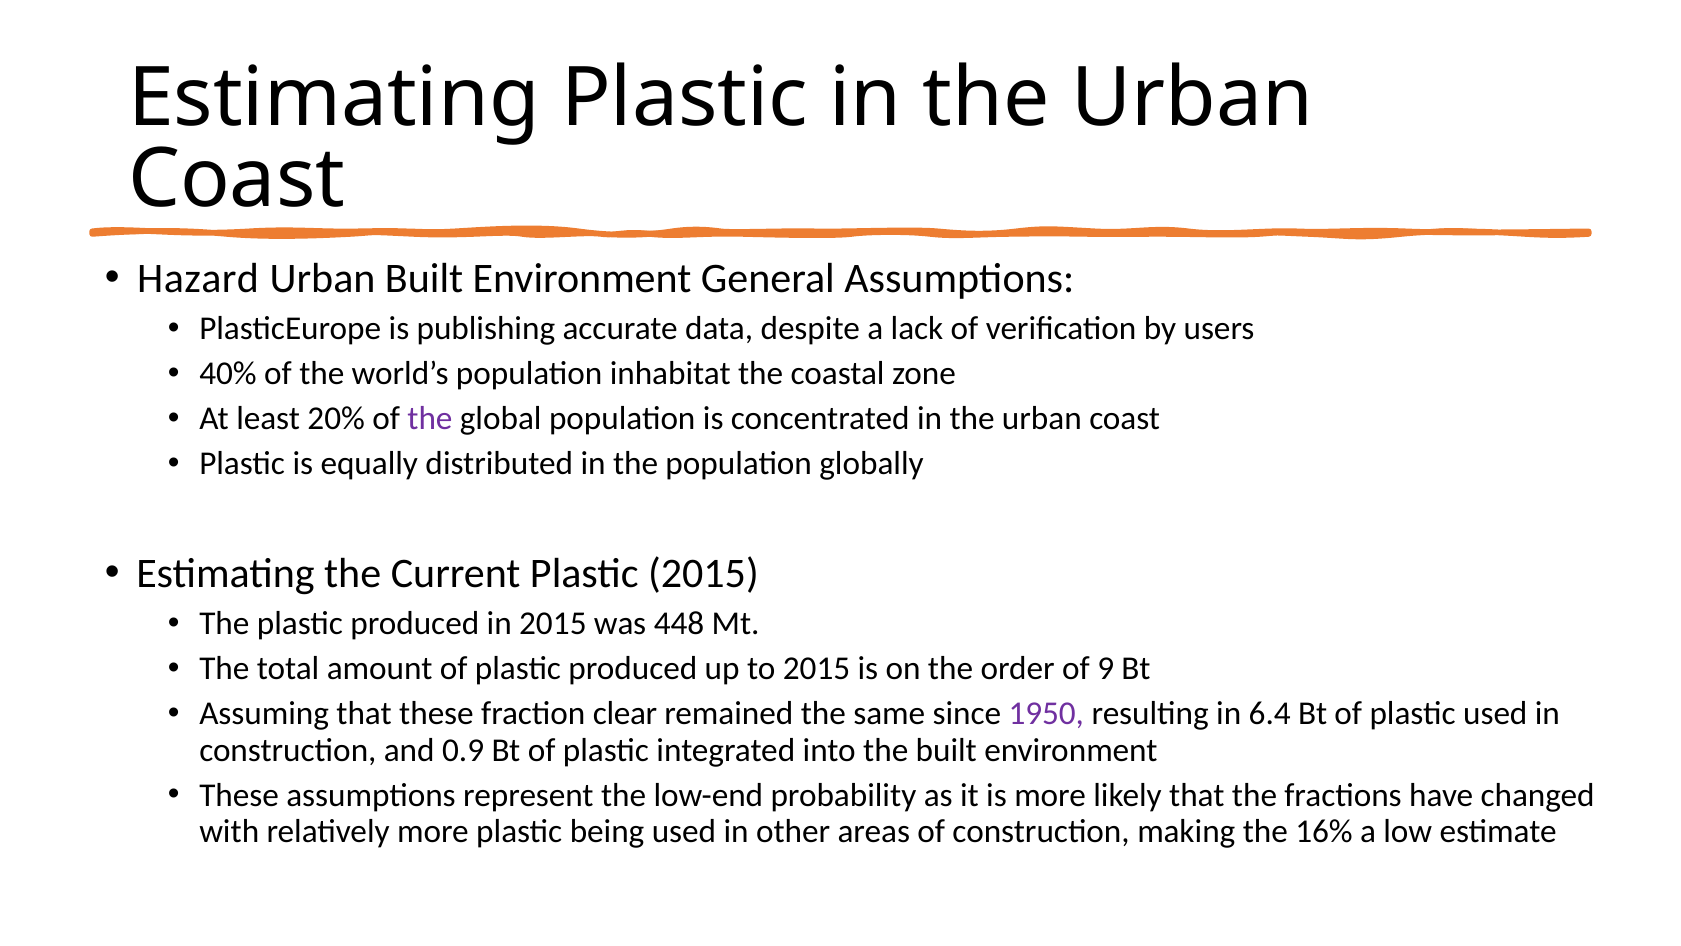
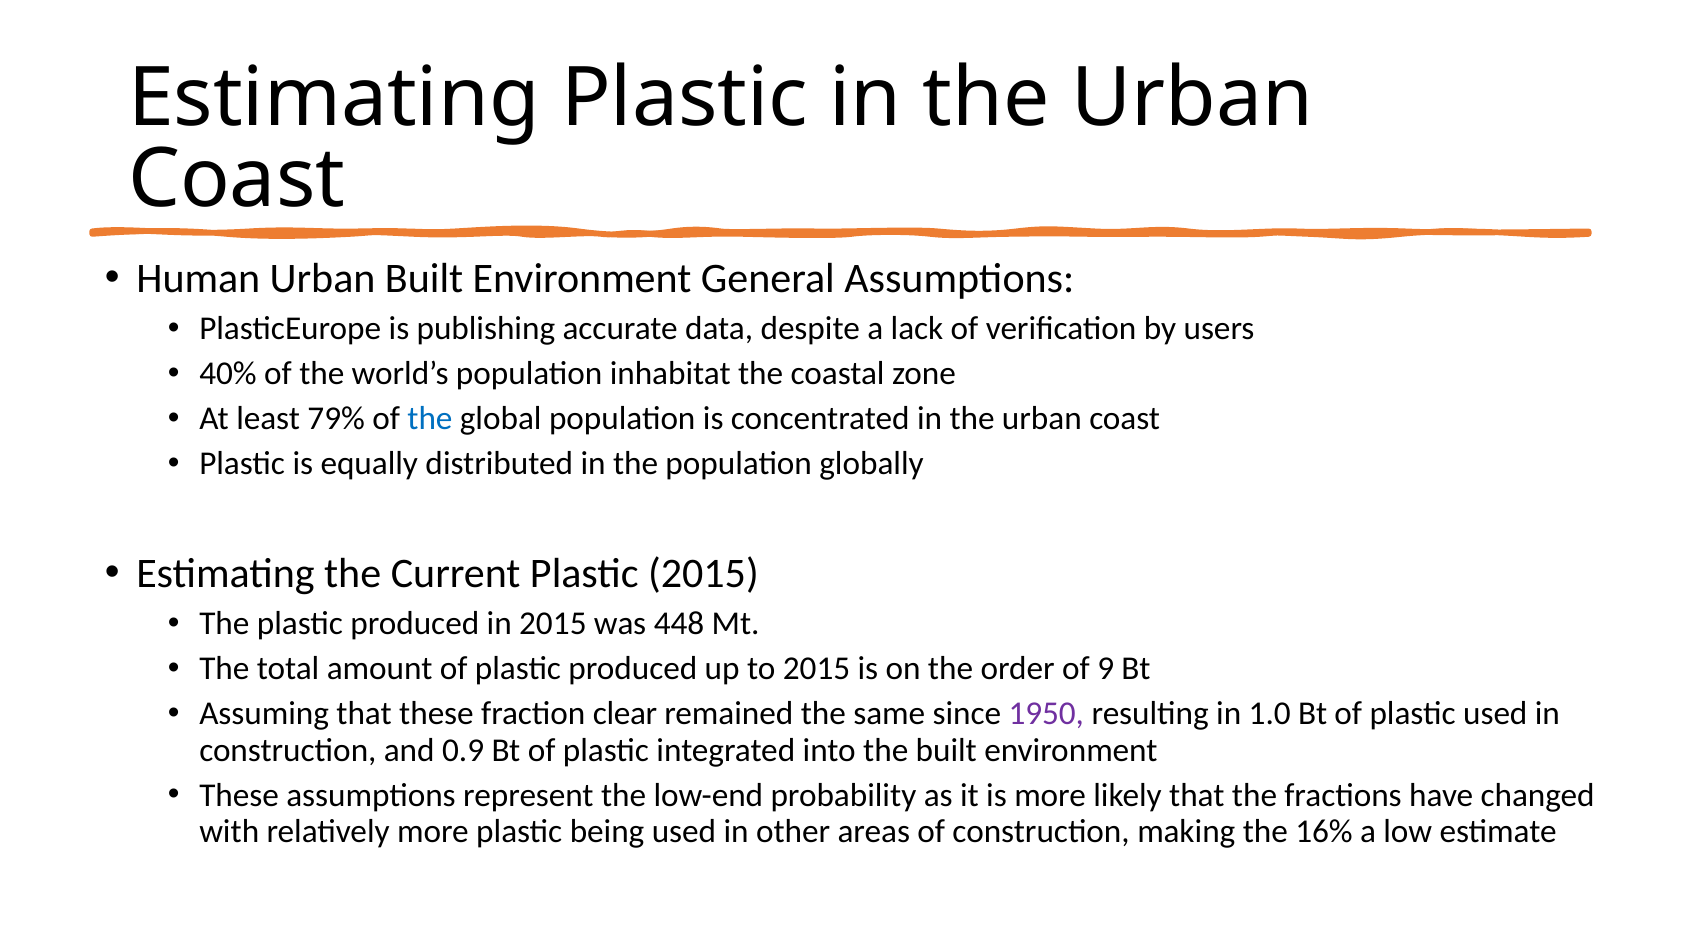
Hazard: Hazard -> Human (198, 279)
20%: 20% -> 79% (336, 419)
the colour: purple -> blue (430, 419)
6.4: 6.4 -> 1.0 (1270, 713)
